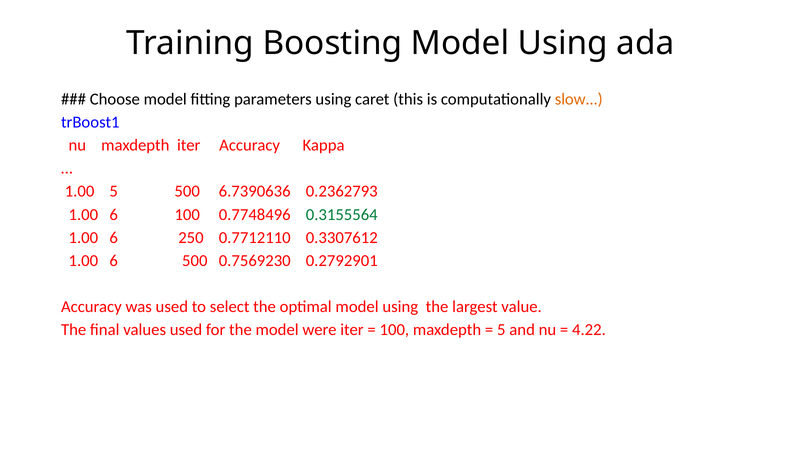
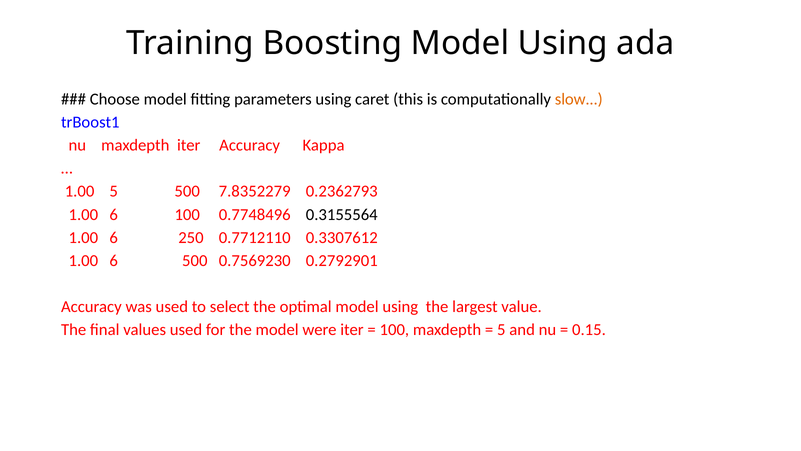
6.7390636: 6.7390636 -> 7.8352279 (255, 191)
0.3155564 colour: green -> black (342, 214)
4.22: 4.22 -> 0.15 (589, 330)
